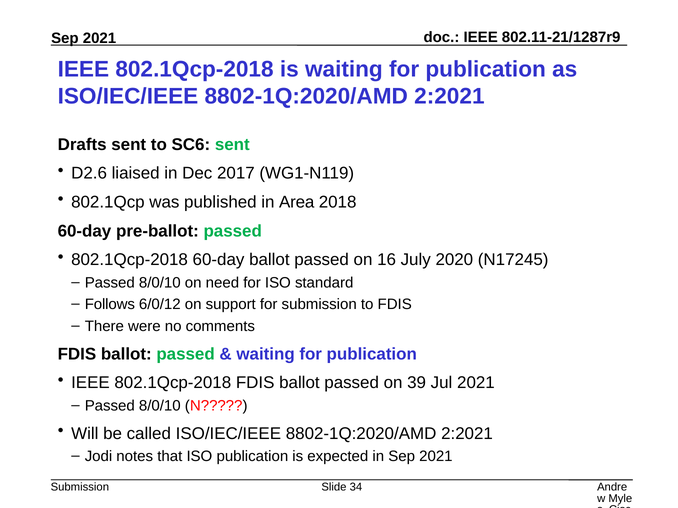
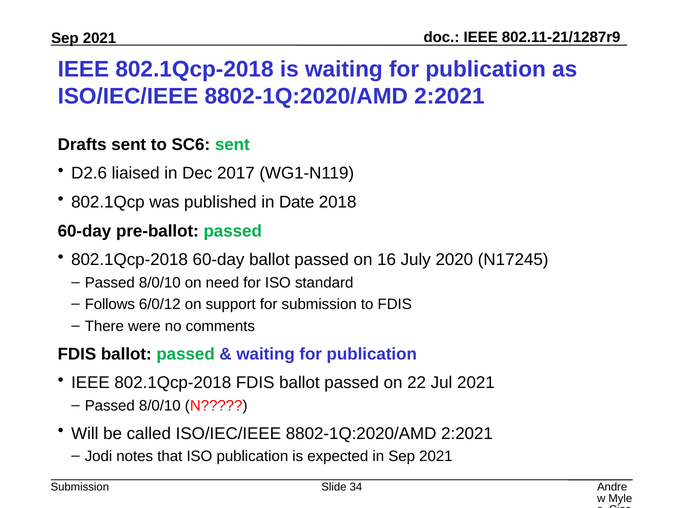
Area: Area -> Date (297, 202)
39: 39 -> 22 (417, 383)
